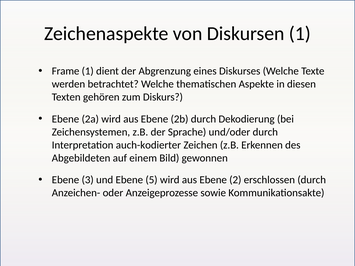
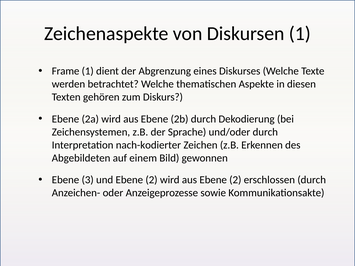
auch-kodierter: auch-kodierter -> nach-kodierter (148, 145)
und Ebene 5: 5 -> 2 (152, 180)
